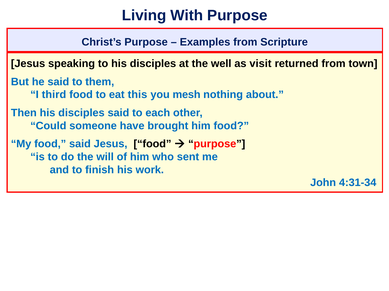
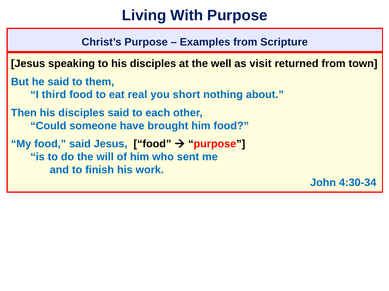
this: this -> real (137, 95)
mesh: mesh -> short (186, 95)
4:31-34: 4:31-34 -> 4:30-34 (358, 183)
